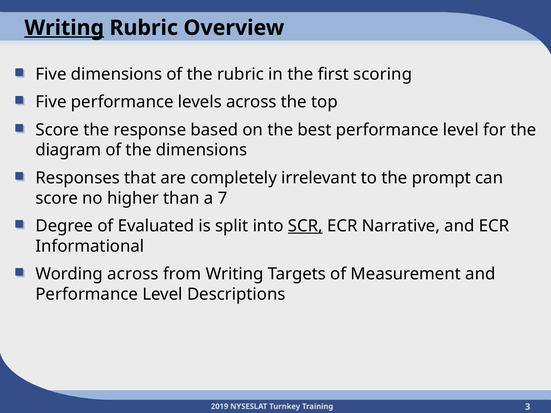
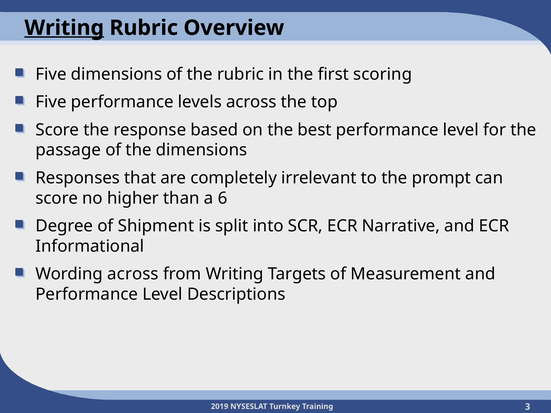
diagram: diagram -> passage (68, 150)
7: 7 -> 6 (222, 198)
Evaluated: Evaluated -> Shipment (156, 226)
SCR underline: present -> none (305, 226)
